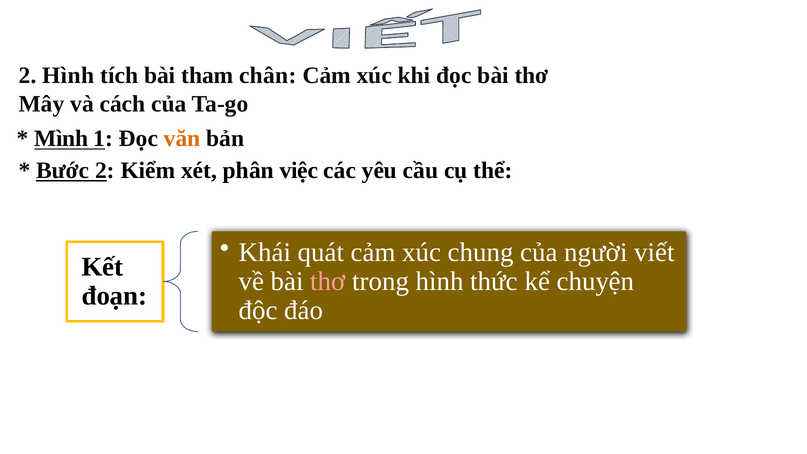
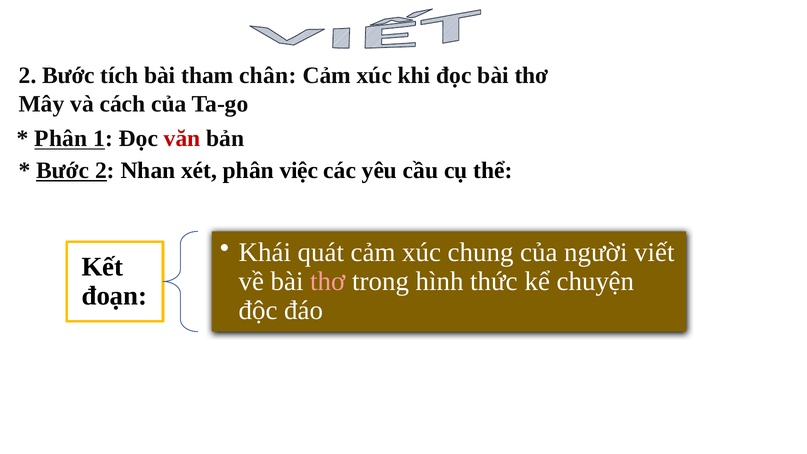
2 Hình: Hình -> Bước (69, 76)
Mình: Mình -> Phân (61, 139)
văn colour: orange -> red (182, 139)
Kiểm: Kiểm -> Nhan (148, 170)
